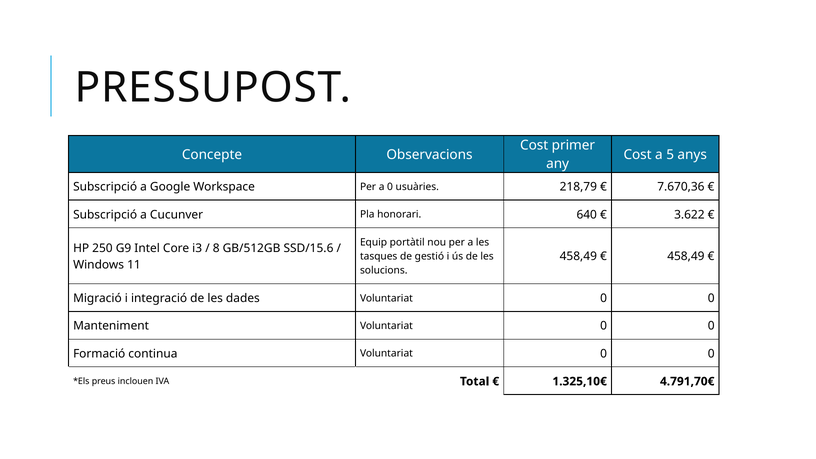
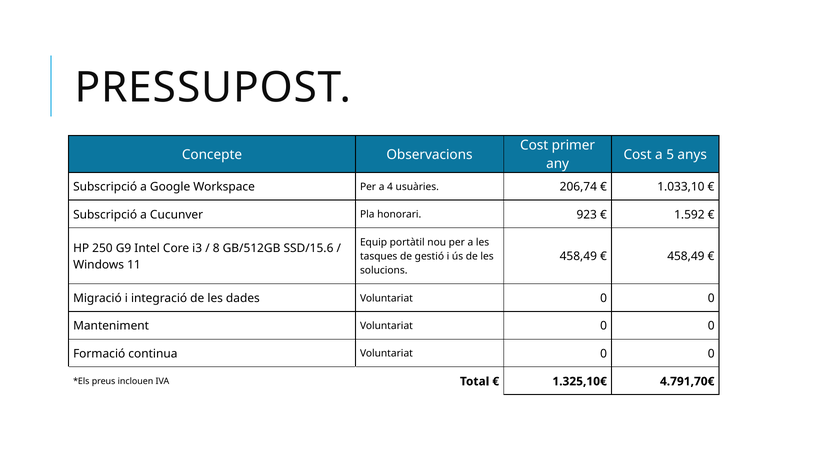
a 0: 0 -> 4 (390, 187)
218,79: 218,79 -> 206,74 (578, 187)
7.670,36: 7.670,36 -> 1.033,10 (681, 187)
640: 640 -> 923 (587, 215)
3.622: 3.622 -> 1.592 (689, 215)
